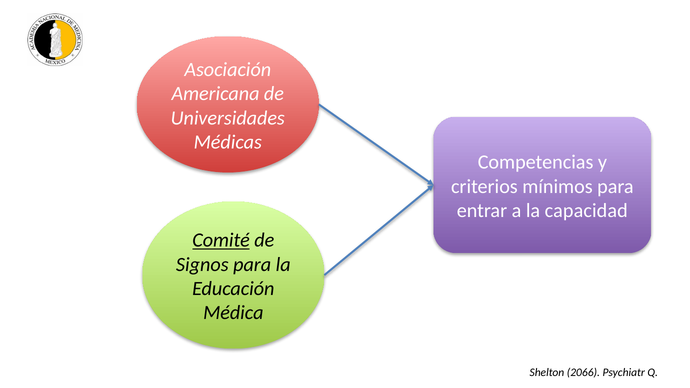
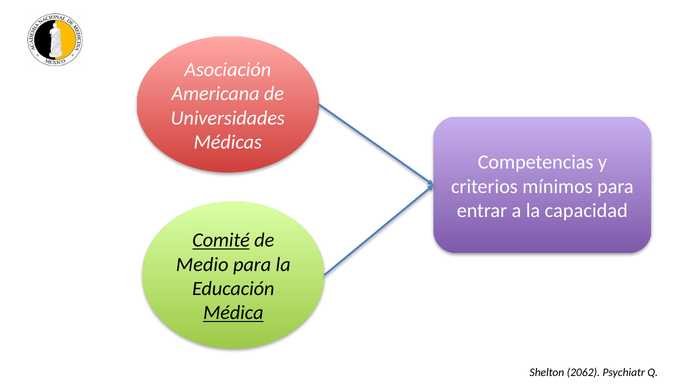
Signos: Signos -> Medio (202, 265)
Médica underline: none -> present (233, 313)
2066: 2066 -> 2062 (583, 373)
